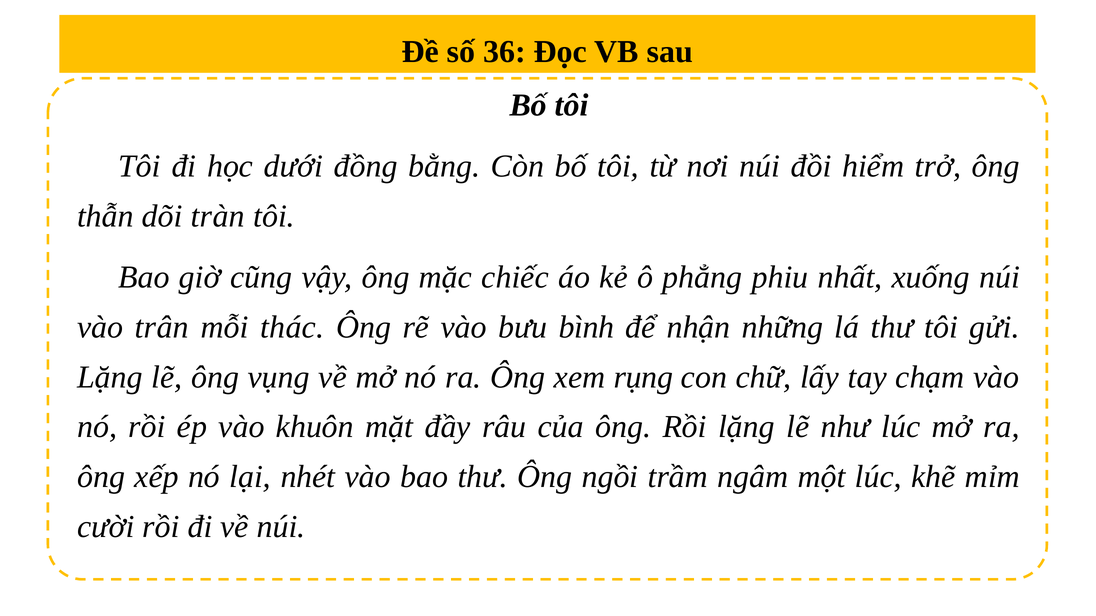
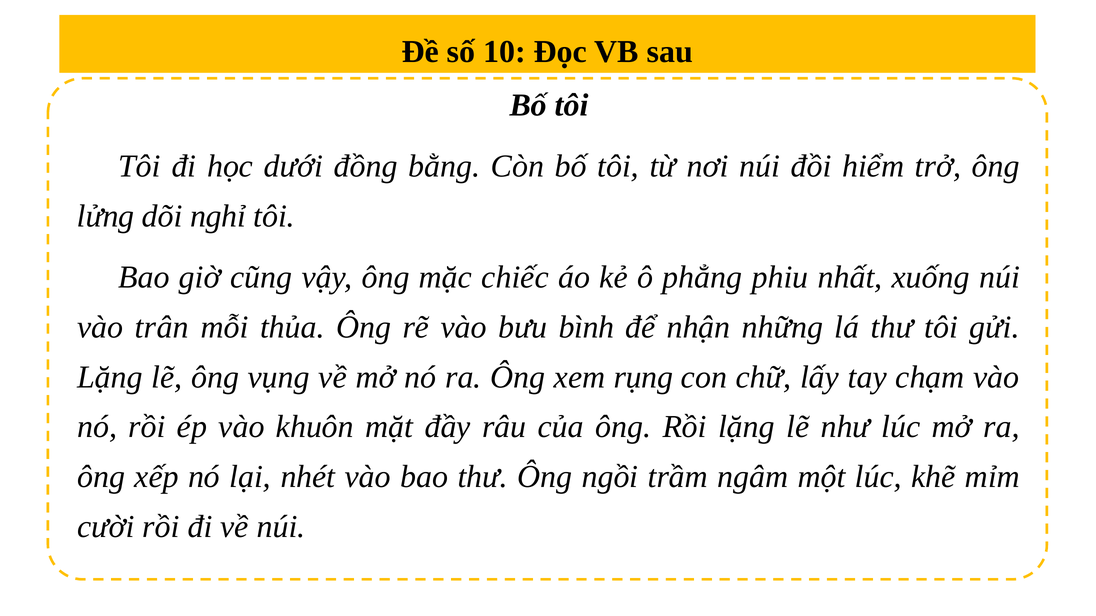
36: 36 -> 10 (505, 52)
thẫn: thẫn -> lửng (106, 216)
tràn: tràn -> nghỉ (218, 216)
thác: thác -> thủa (292, 327)
